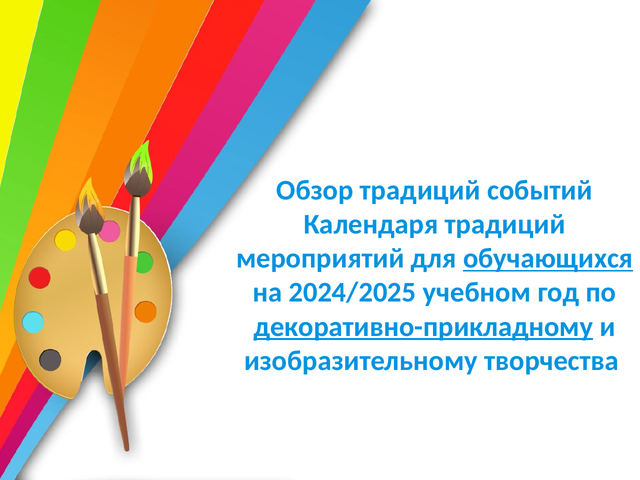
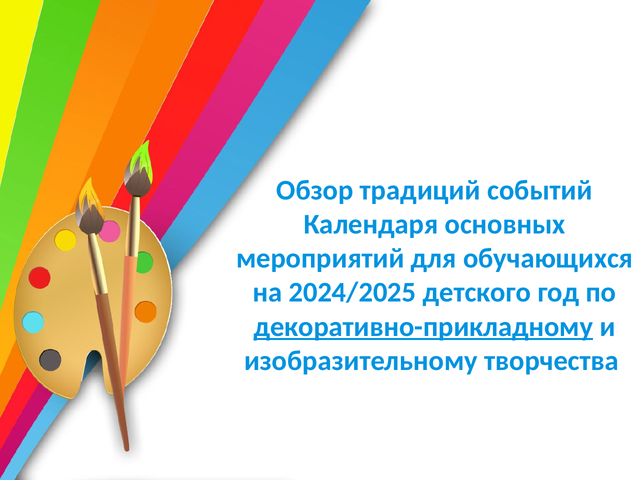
Календаря традиций: традиций -> основных (505, 224)
обучающихся underline: present -> none (548, 258)
учебном: учебном -> детского (477, 293)
